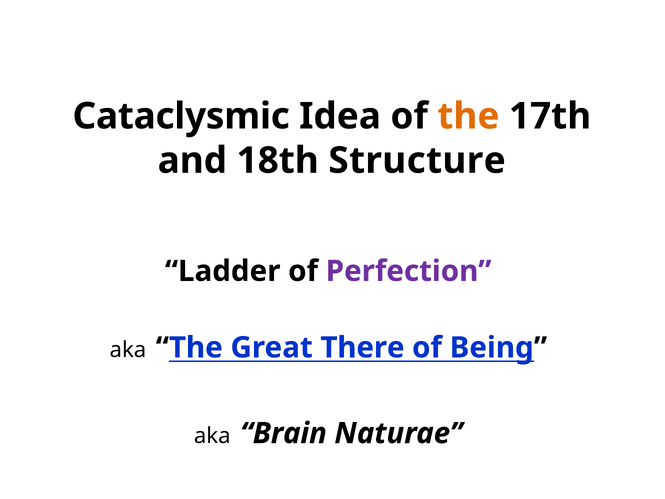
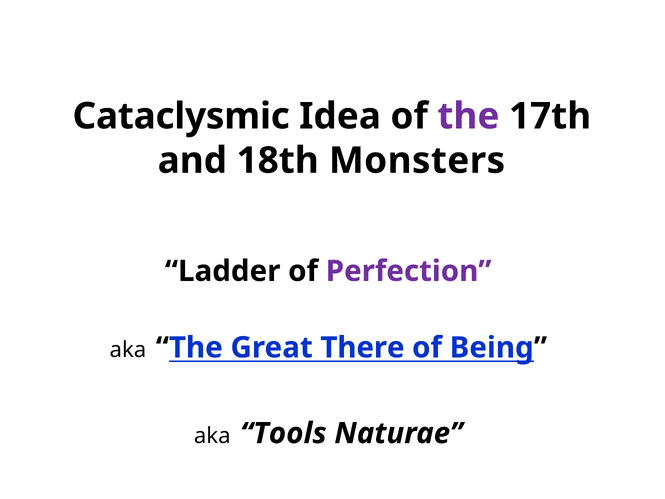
the colour: orange -> purple (468, 116)
Structure: Structure -> Monsters (417, 160)
Brain: Brain -> Tools (283, 433)
